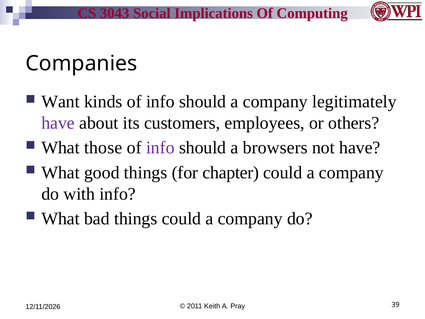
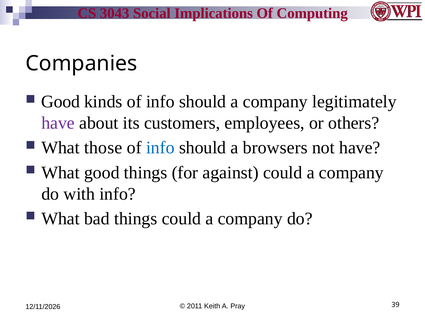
Want: Want -> Good (61, 102)
info colour: purple -> blue (160, 148)
chapter: chapter -> against (231, 172)
